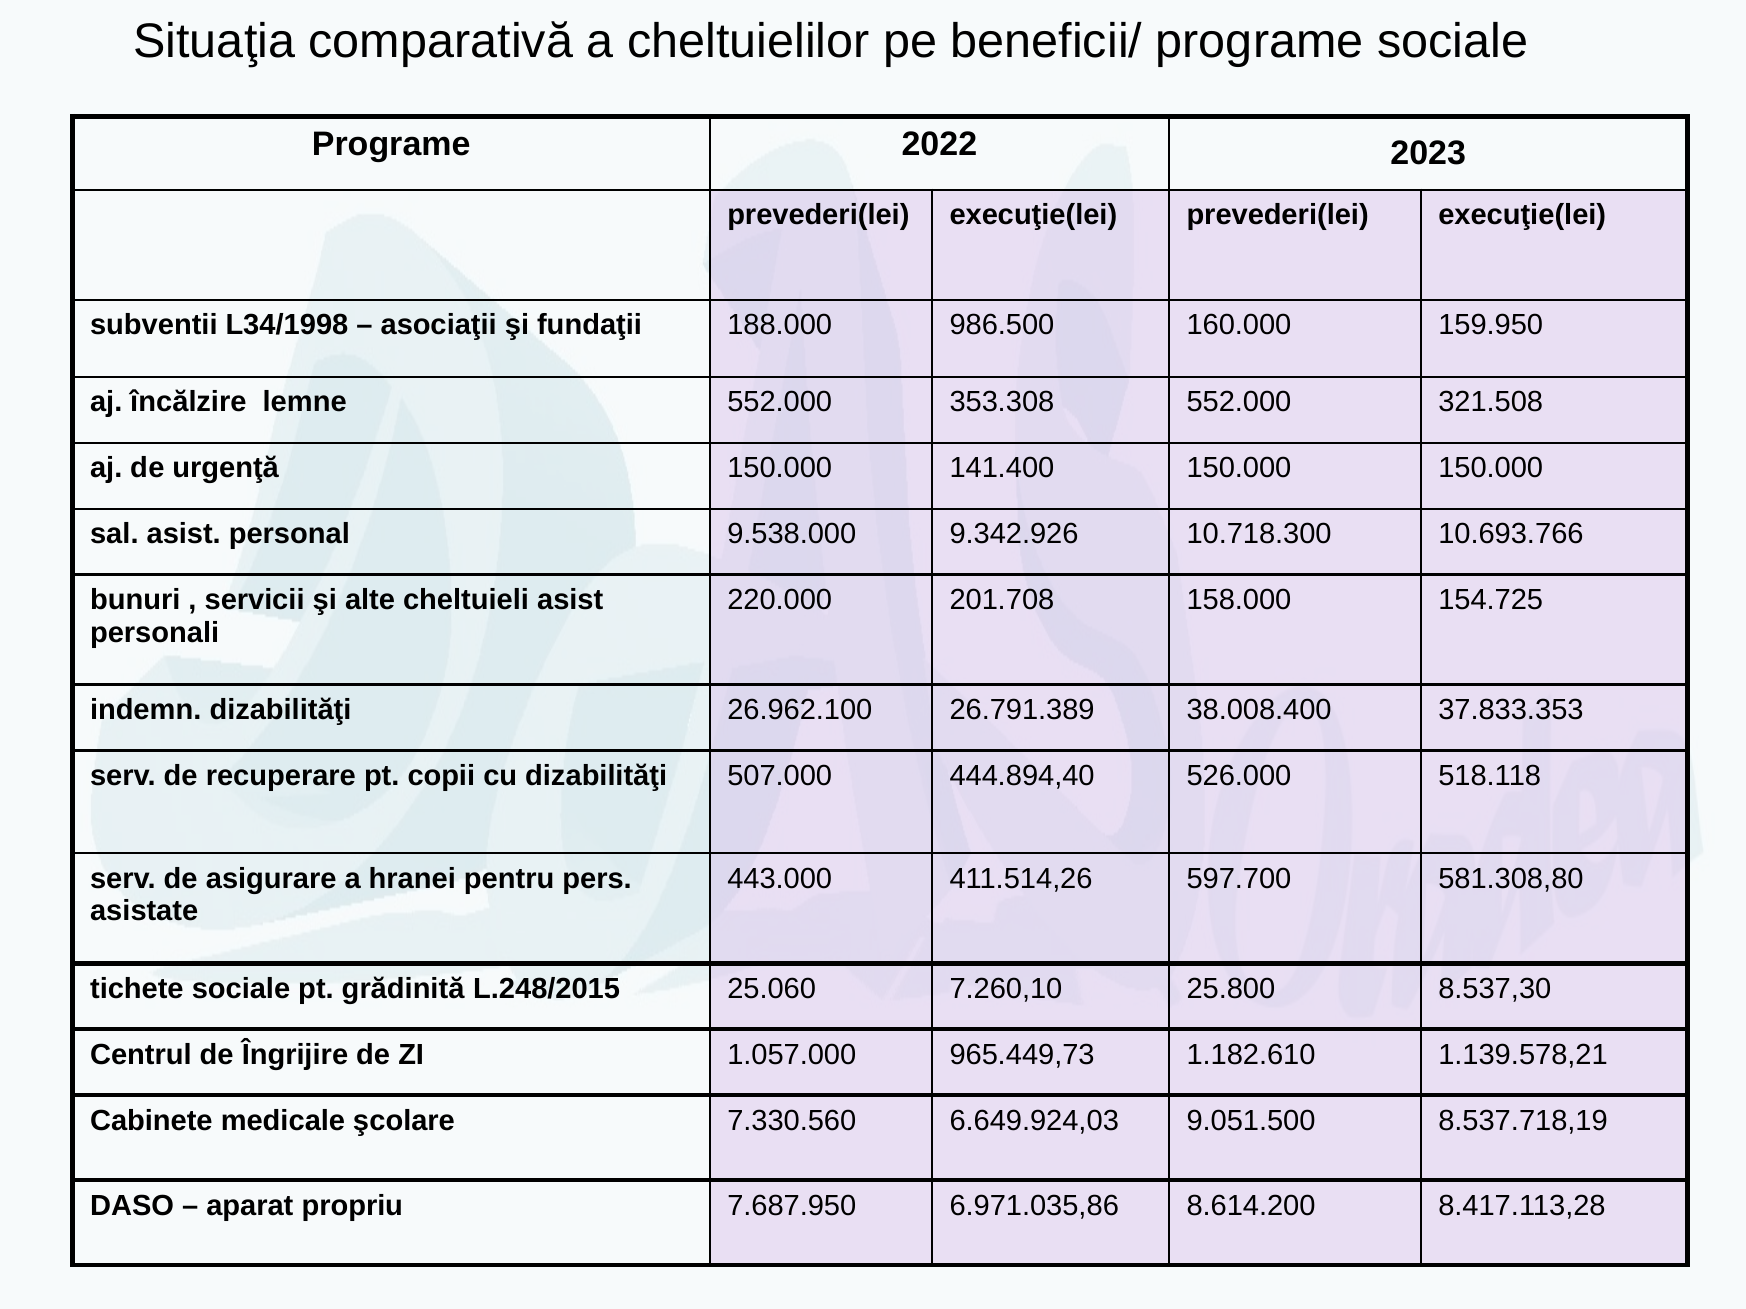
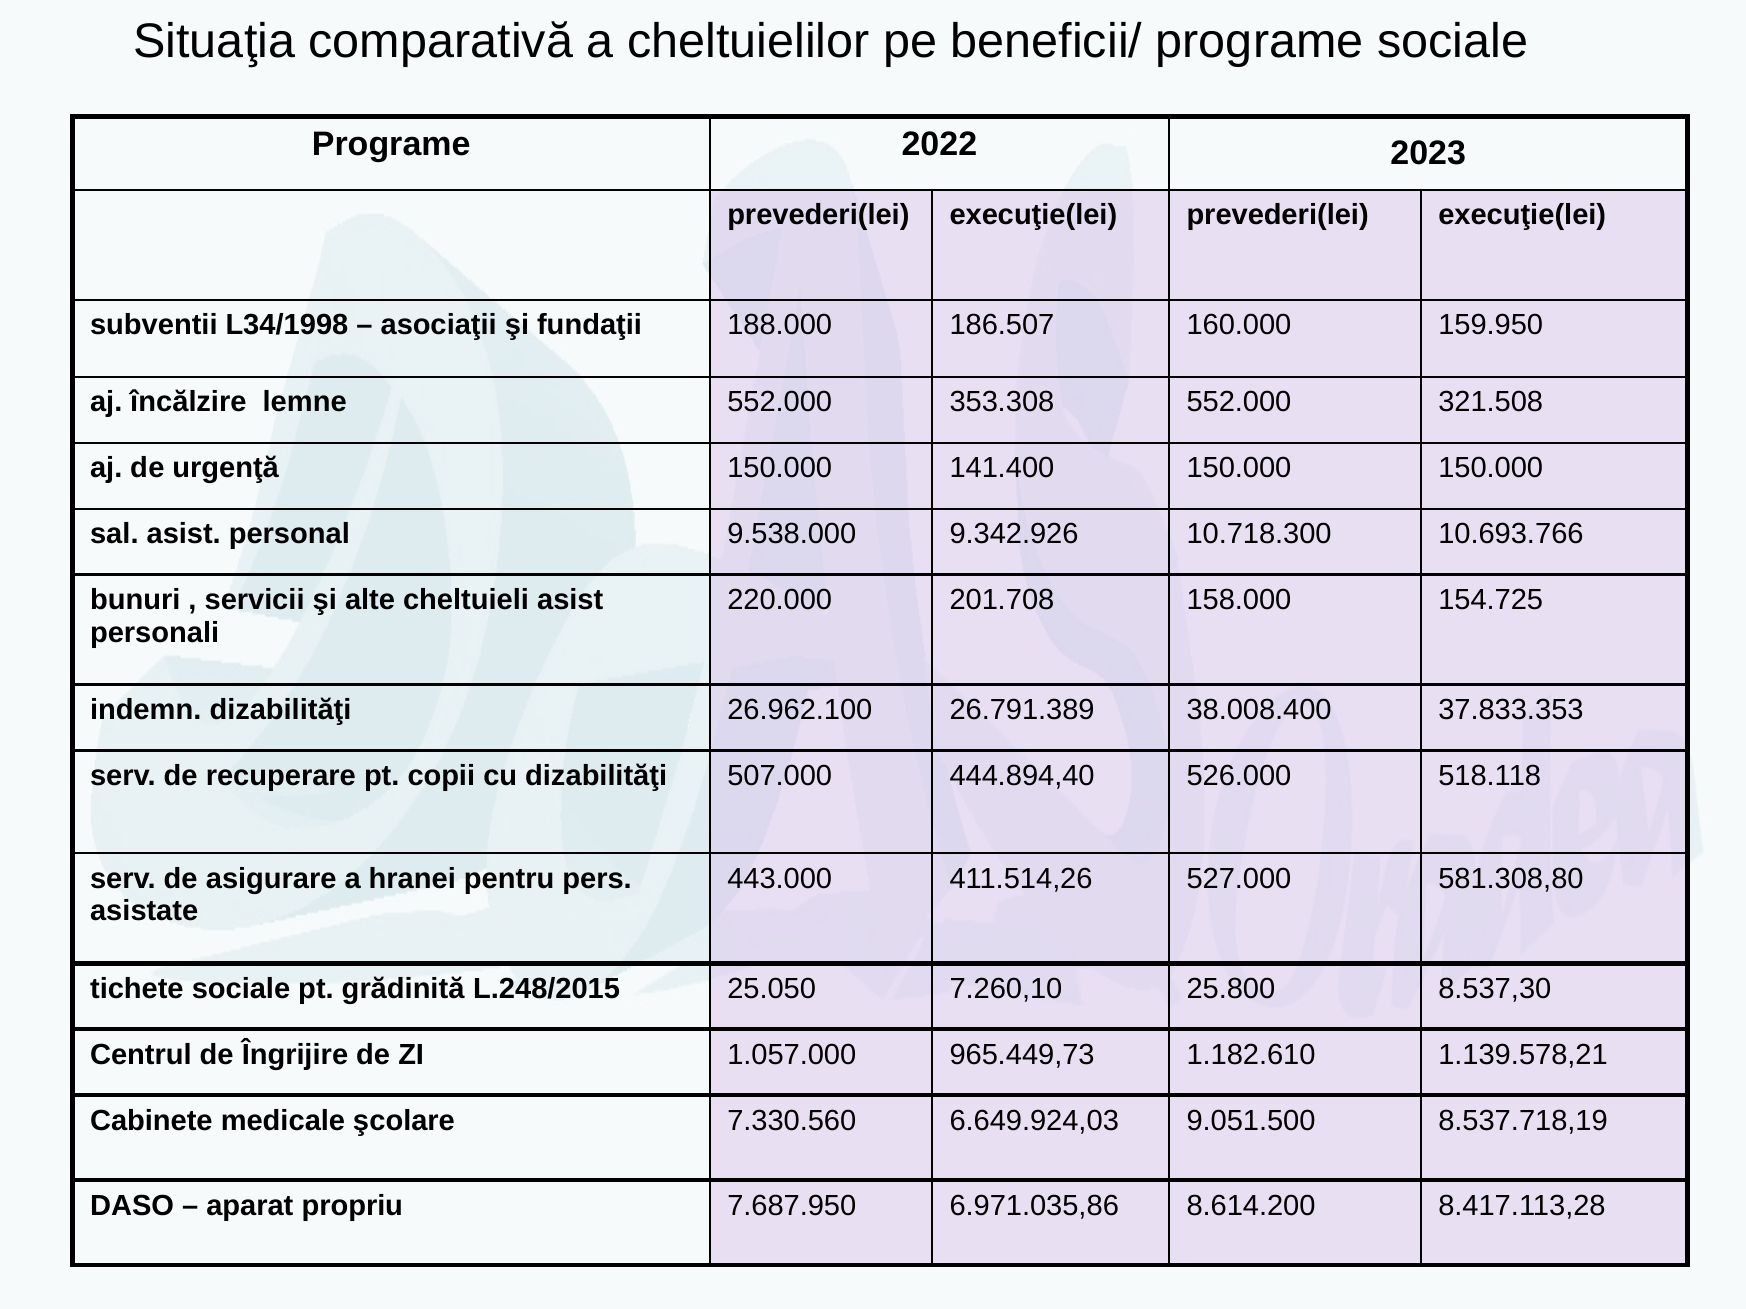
986.500: 986.500 -> 186.507 (1002, 325)
597.700: 597.700 -> 527.000 (1239, 879)
25.060: 25.060 -> 25.050 (772, 989)
